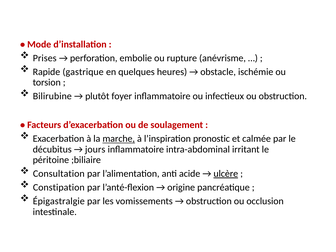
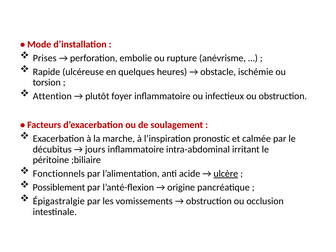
gastrique: gastrique -> ulcéreuse (83, 72)
Bilirubine: Bilirubine -> Attention (52, 96)
marche underline: present -> none (119, 139)
Consultation: Consultation -> Fonctionnels (59, 174)
Constipation: Constipation -> Possiblement (59, 187)
